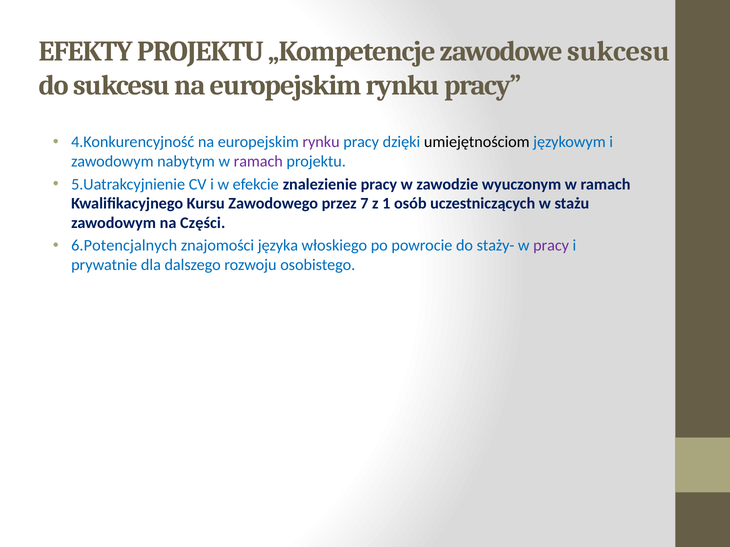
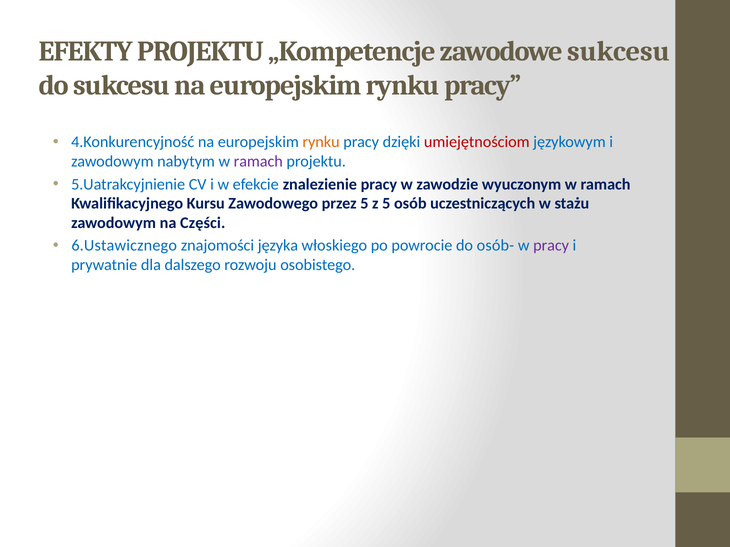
rynku colour: purple -> orange (321, 142)
umiejętnościom colour: black -> red (477, 142)
przez 7: 7 -> 5 (364, 204)
z 1: 1 -> 5 (386, 204)
6.Potencjalnych: 6.Potencjalnych -> 6.Ustawicznego (124, 246)
staży-: staży- -> osób- (495, 246)
